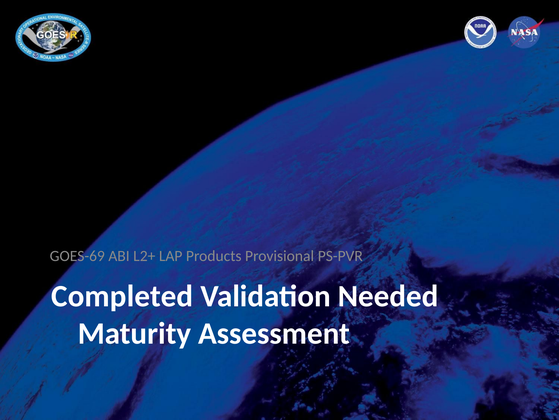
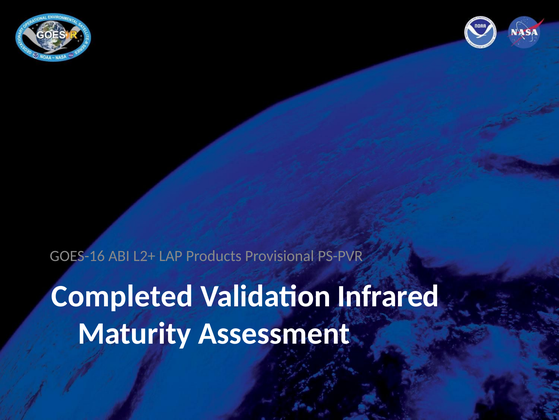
GOES-69: GOES-69 -> GOES-16 (77, 256)
Needed: Needed -> Infrared (388, 296)
